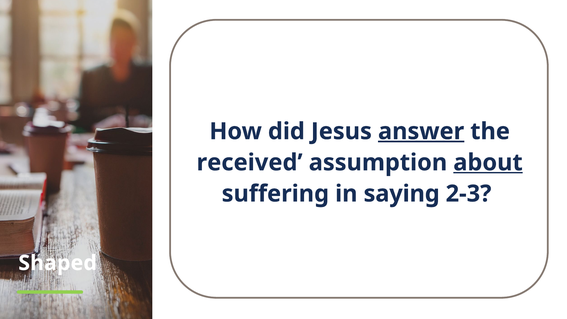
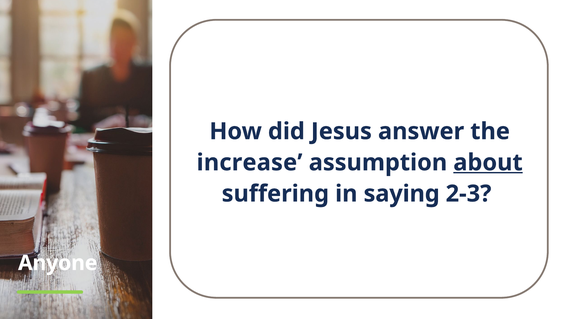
answer underline: present -> none (421, 131)
received: received -> increase (250, 163)
Shaped: Shaped -> Anyone (58, 263)
